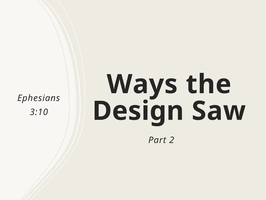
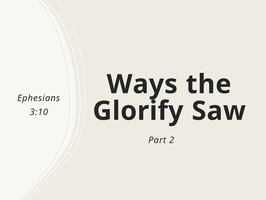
Design: Design -> Glorify (138, 111)
